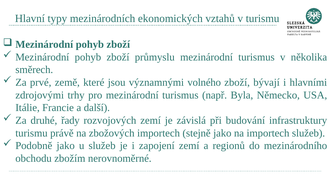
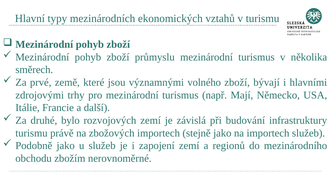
Byla: Byla -> Mají (242, 95)
řady: řady -> bylo (70, 120)
